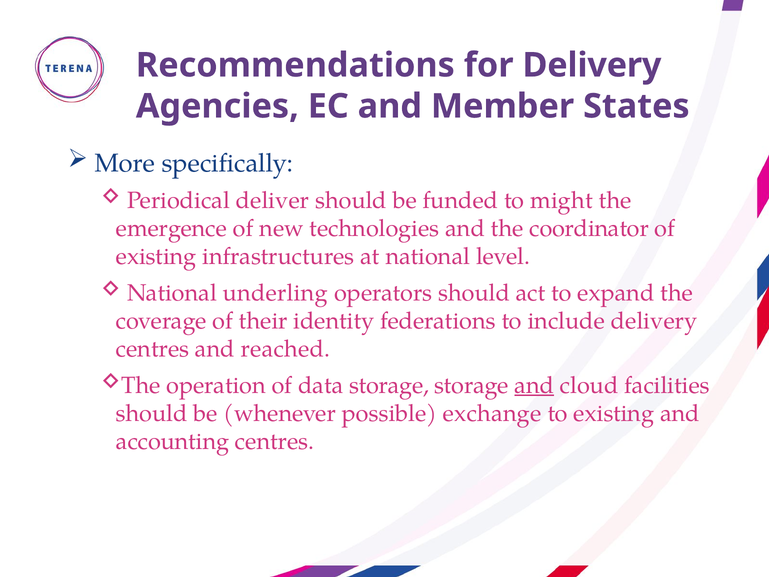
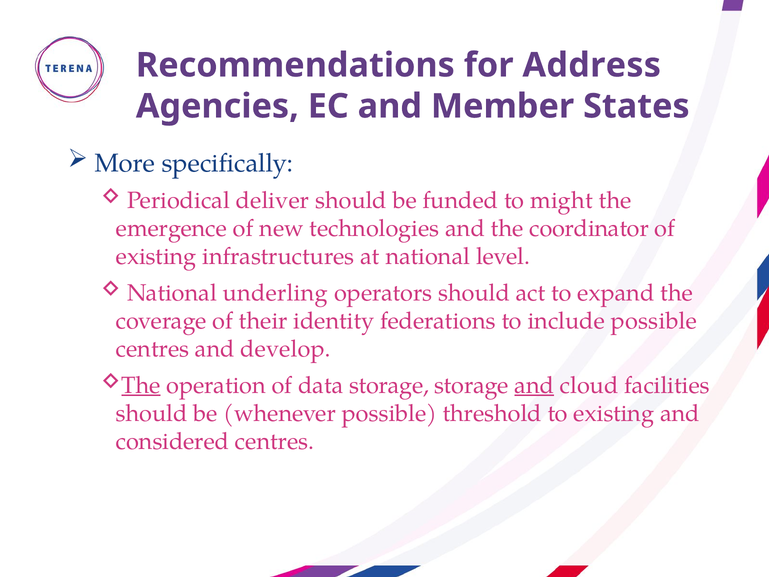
for Delivery: Delivery -> Address (592, 65)
include delivery: delivery -> possible (654, 321)
reached: reached -> develop (286, 349)
The underline: none -> present (141, 385)
exchange: exchange -> threshold (492, 413)
accounting: accounting -> considered (172, 442)
